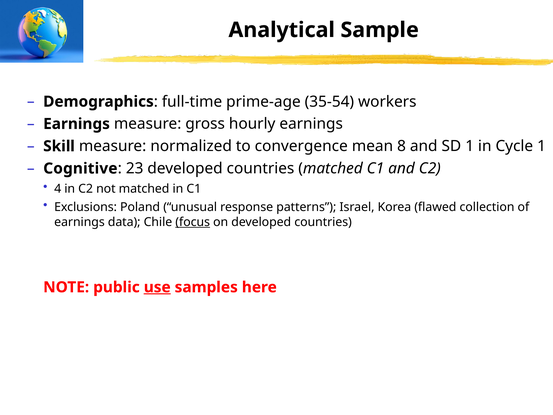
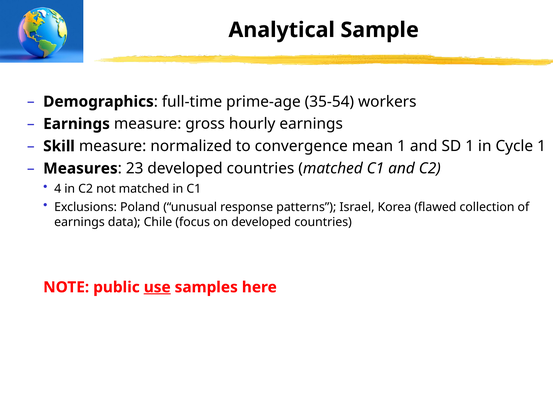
mean 8: 8 -> 1 (402, 146)
Cognitive: Cognitive -> Measures (80, 168)
focus underline: present -> none (193, 222)
